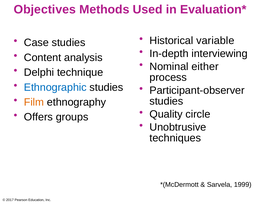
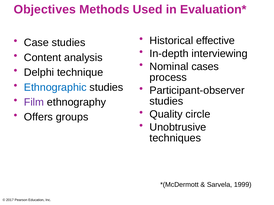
variable: variable -> effective (215, 41)
either: either -> cases (205, 67)
Film colour: orange -> purple (34, 102)
